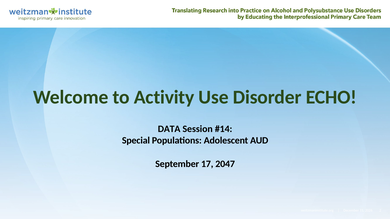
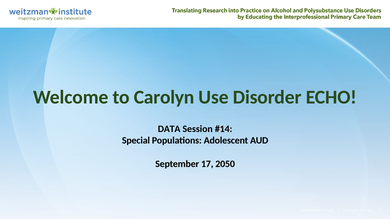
Activity: Activity -> Carolyn (164, 97)
2047: 2047 -> 2050 (225, 164)
